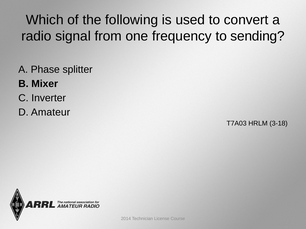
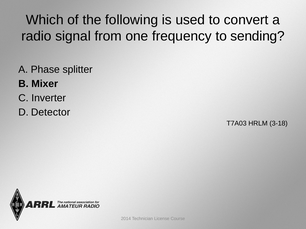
Amateur: Amateur -> Detector (51, 112)
